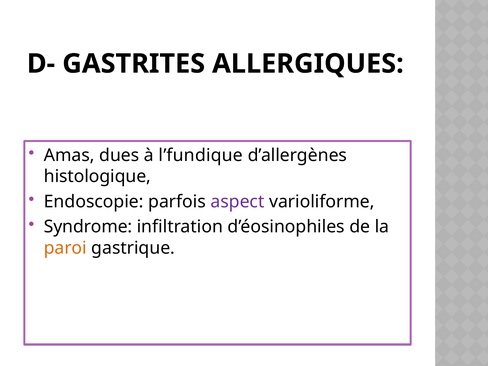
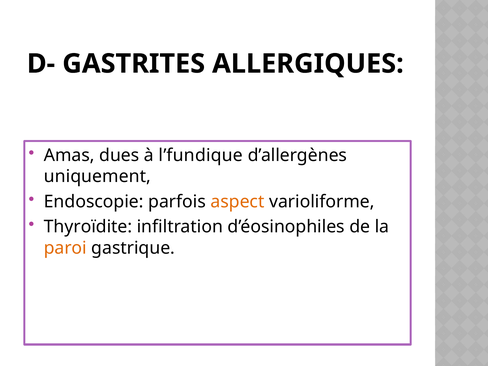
histologique: histologique -> uniquement (97, 176)
aspect colour: purple -> orange (237, 202)
Syndrome: Syndrome -> Thyroïdite (88, 227)
